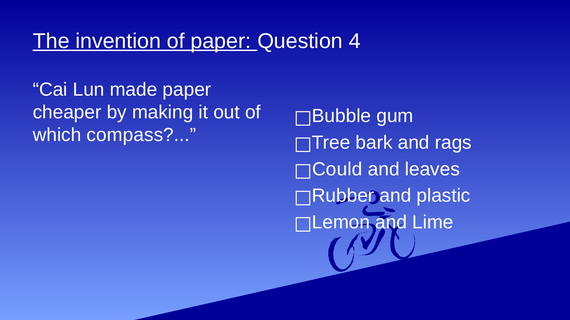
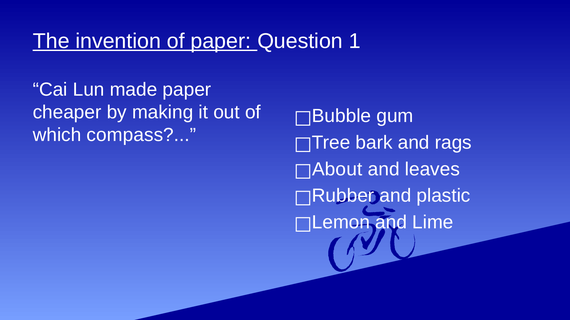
4: 4 -> 1 (355, 41)
Could: Could -> About (337, 170)
